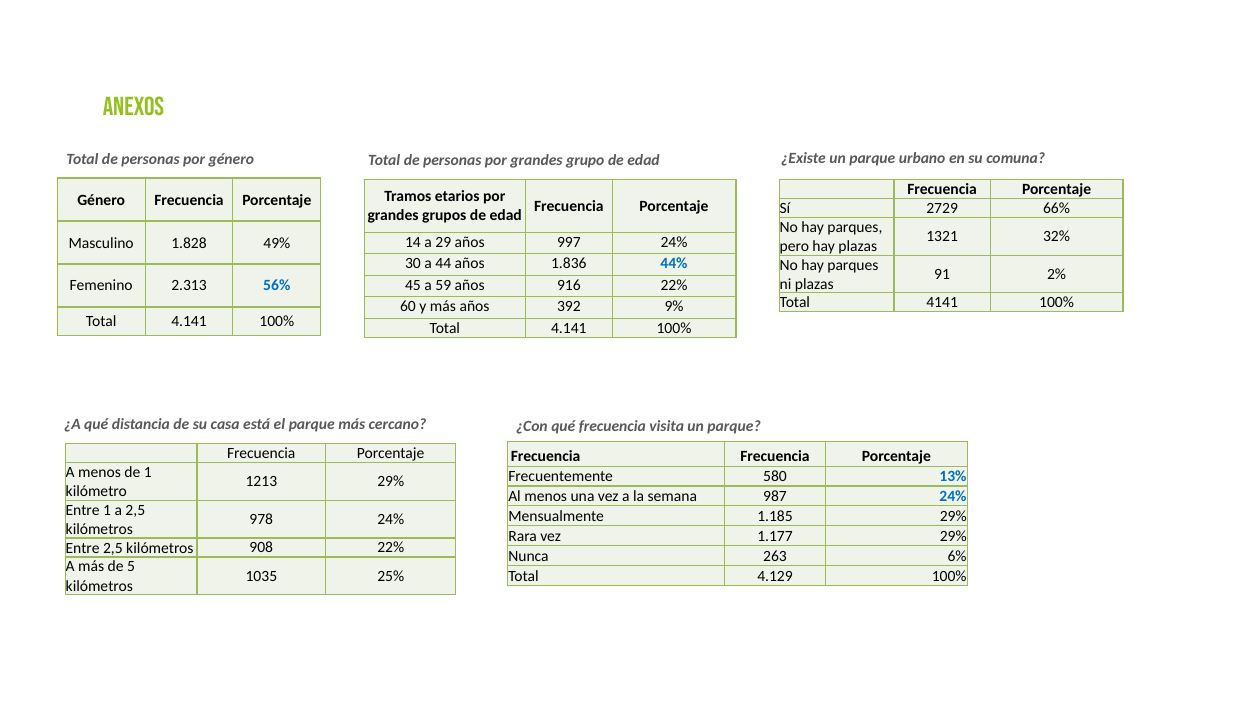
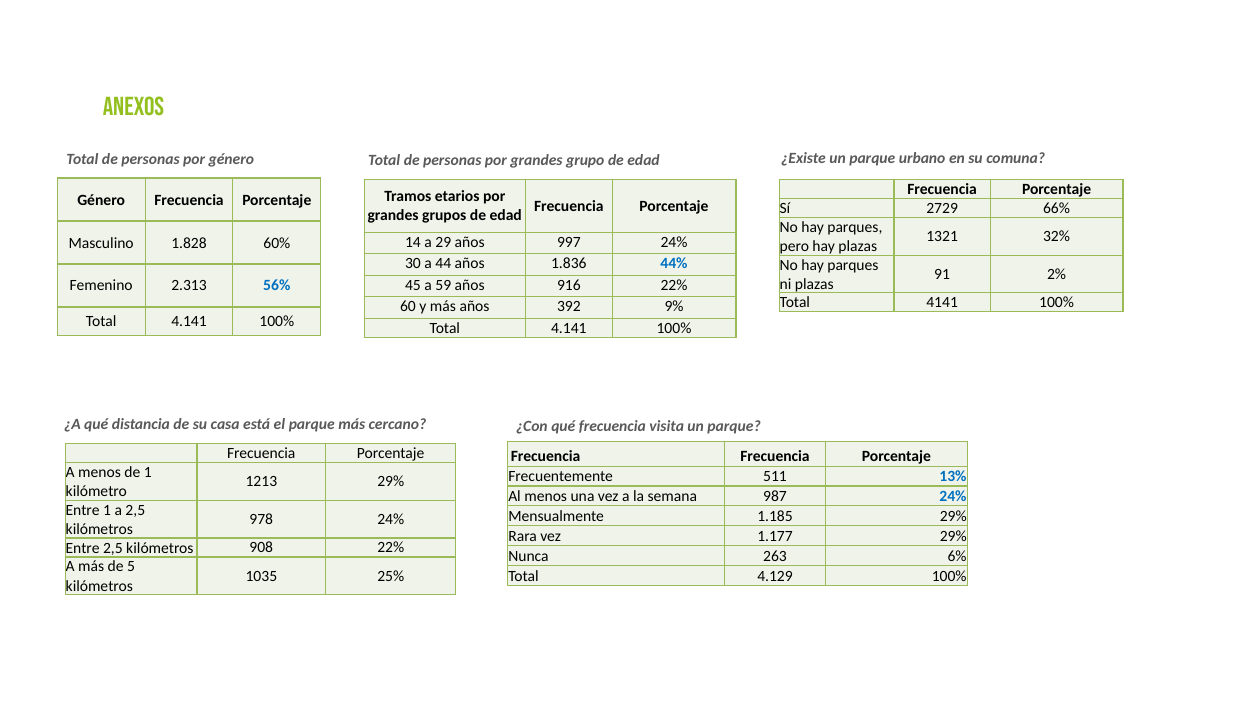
49%: 49% -> 60% (277, 243)
580: 580 -> 511 (775, 477)
